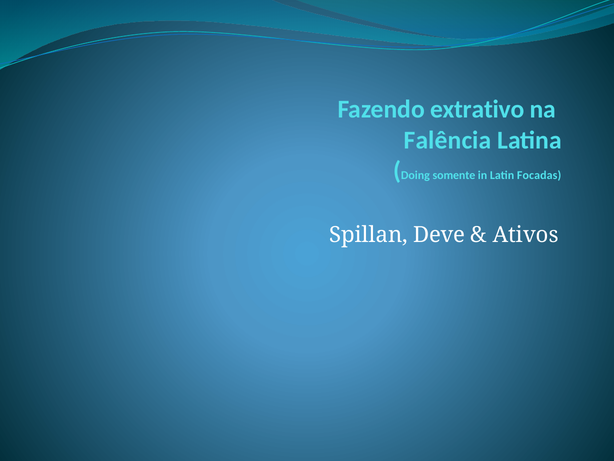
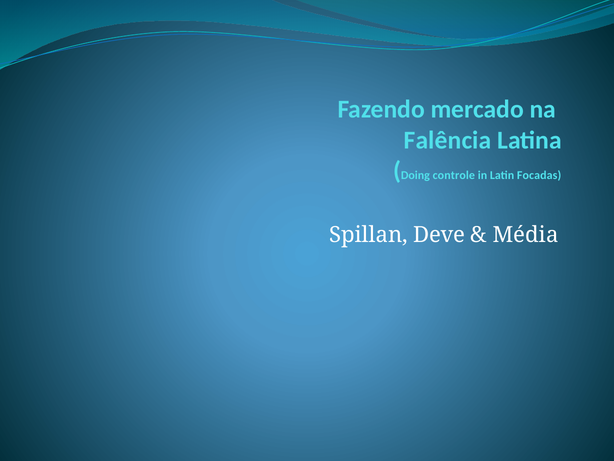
extrativo: extrativo -> mercado (477, 109)
somente: somente -> controle (454, 175)
Ativos: Ativos -> Média (526, 235)
